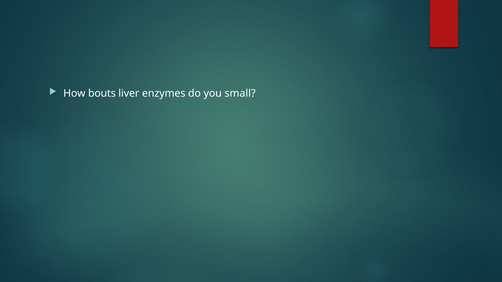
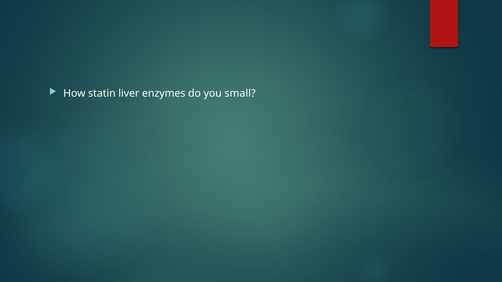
bouts: bouts -> statin (102, 93)
